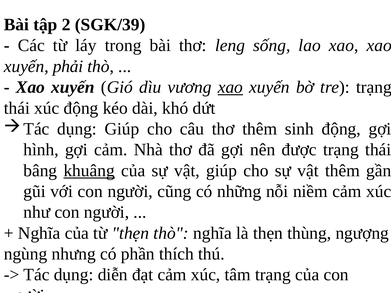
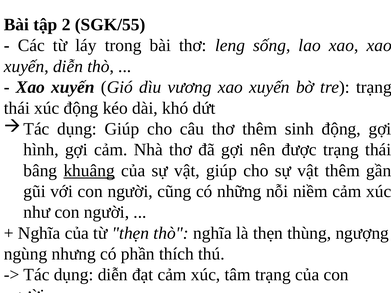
SGK/39: SGK/39 -> SGK/55 (110, 25)
xuyến phải: phải -> diễn (68, 66)
xao underline: present -> none (230, 87)
